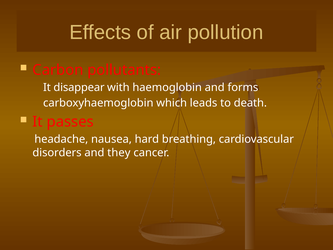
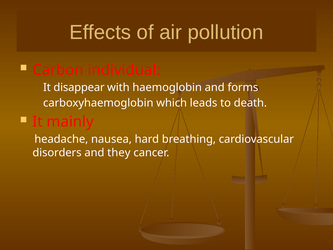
pollutants: pollutants -> individual (124, 70)
passes: passes -> mainly (70, 122)
